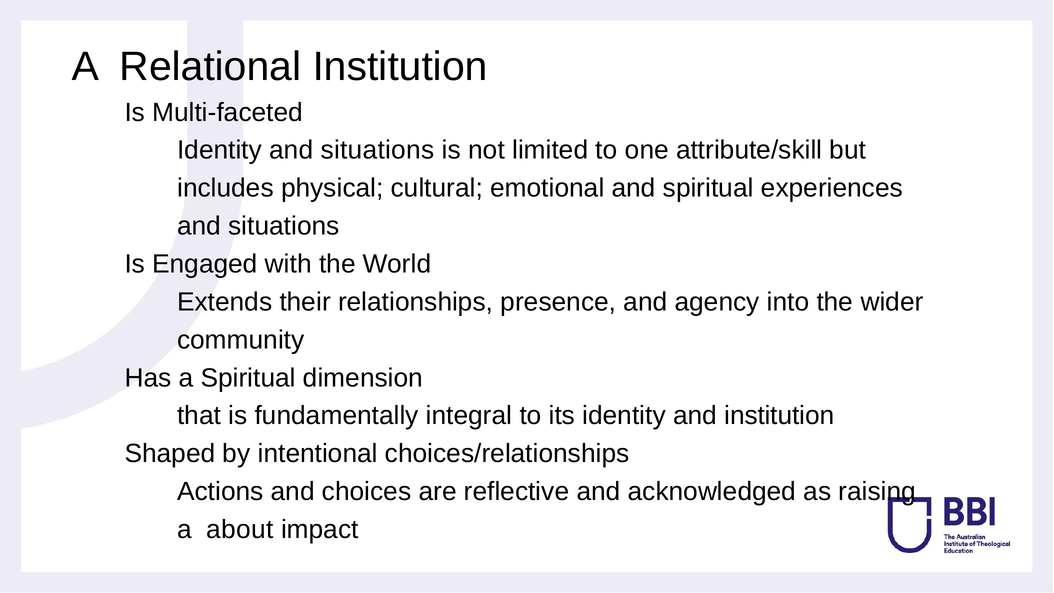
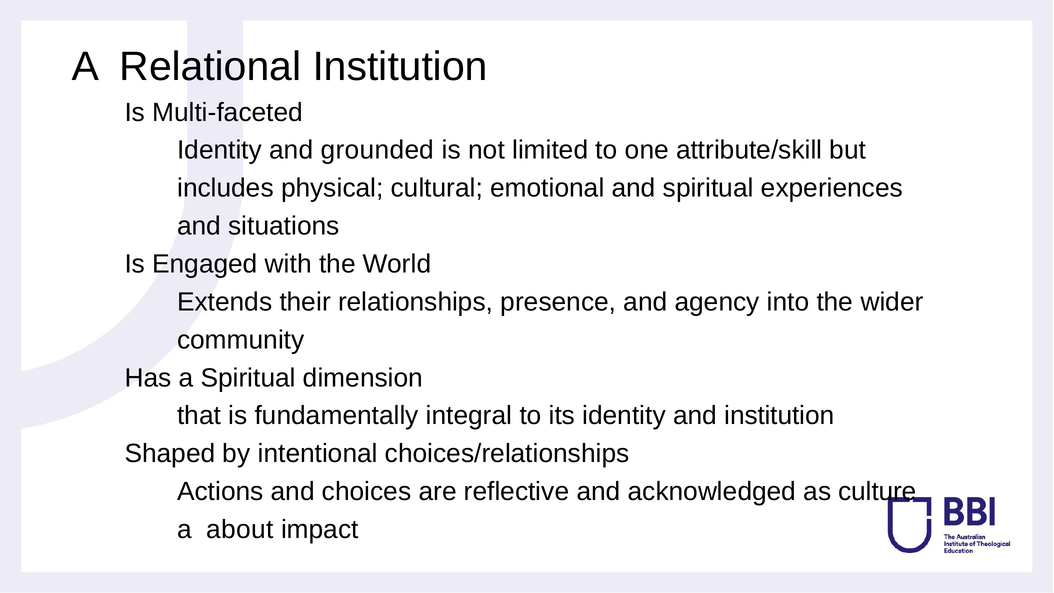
Identity and situations: situations -> grounded (378, 150)
raising: raising -> culture (877, 492)
